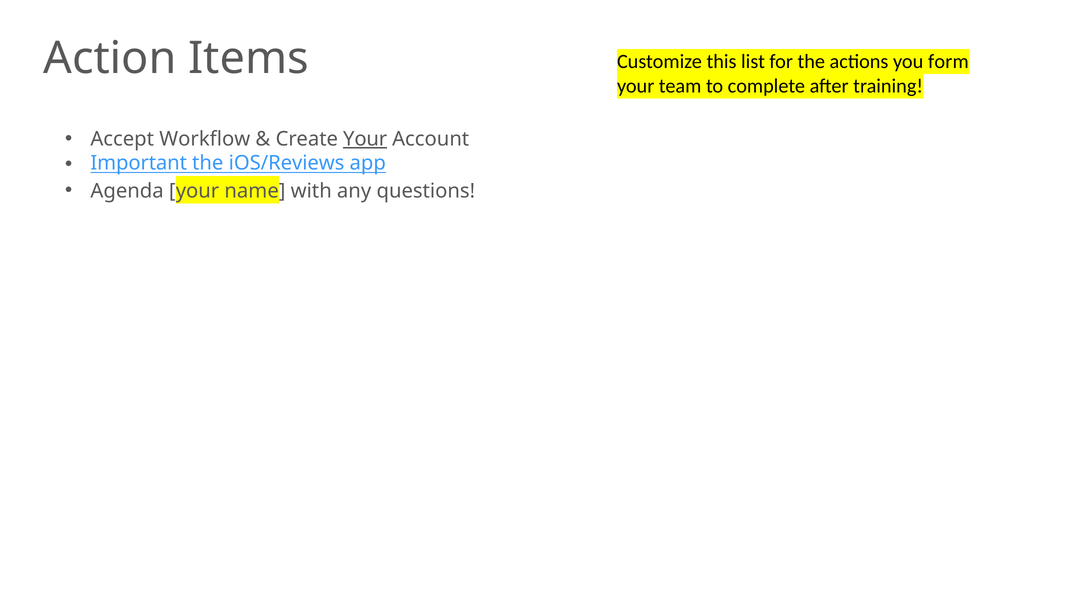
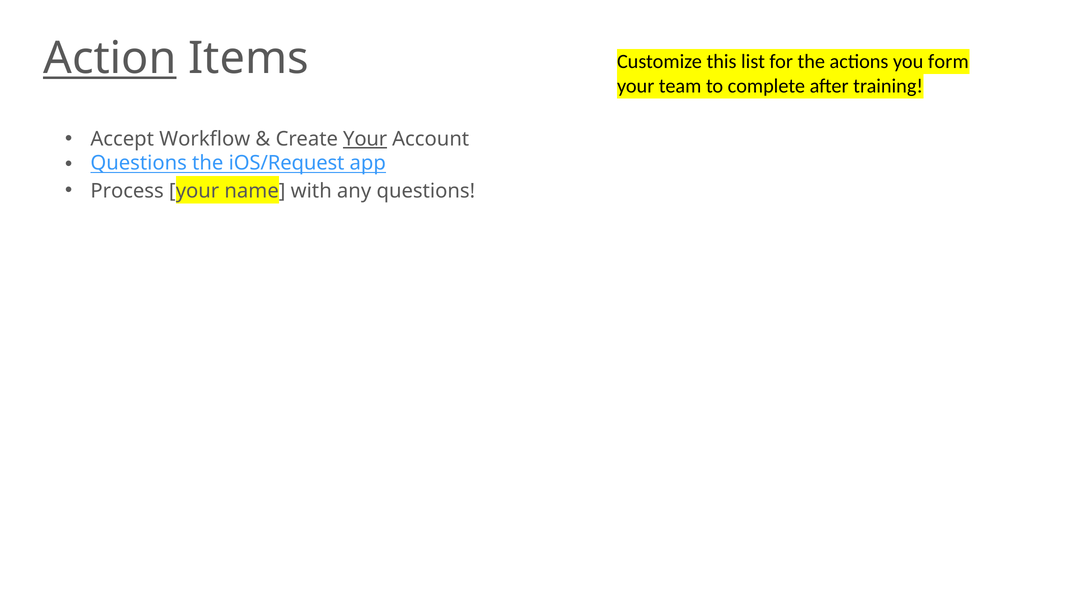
Action underline: none -> present (110, 58)
Important: Important -> Questions (139, 163)
iOS/Reviews: iOS/Reviews -> iOS/Request (287, 163)
Agenda: Agenda -> Process (127, 191)
